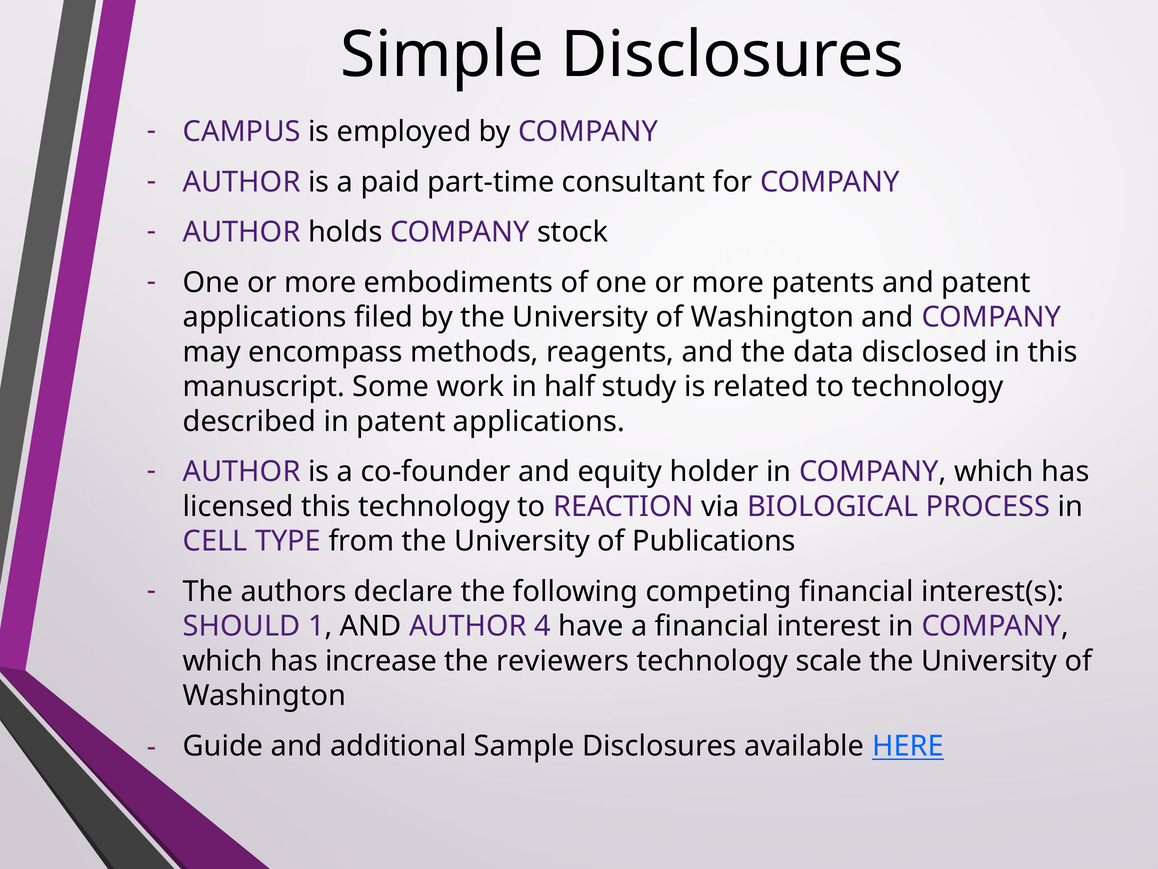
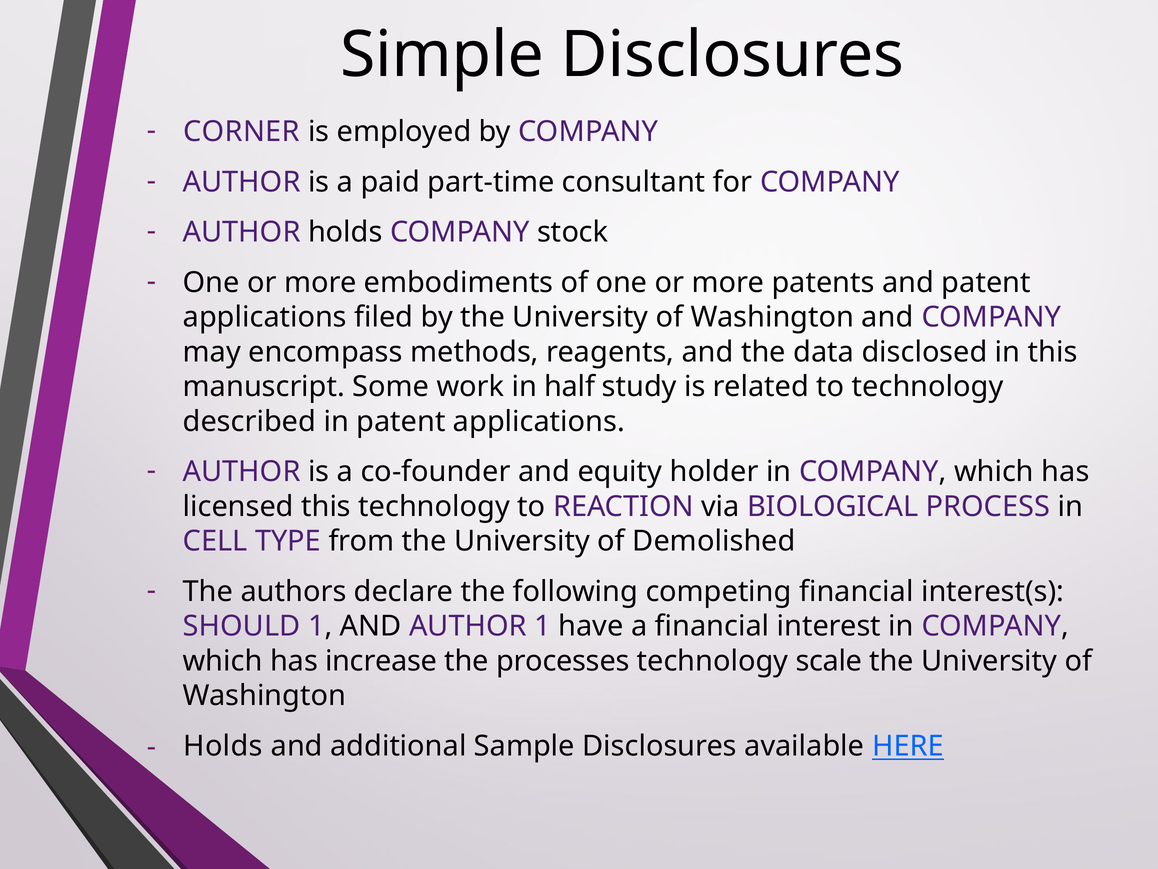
CAMPUS: CAMPUS -> CORNER (242, 132)
Publications: Publications -> Demolished (714, 541)
AUTHOR 4: 4 -> 1 (543, 626)
reviewers: reviewers -> processes (563, 661)
Guide: Guide -> Holds (223, 746)
